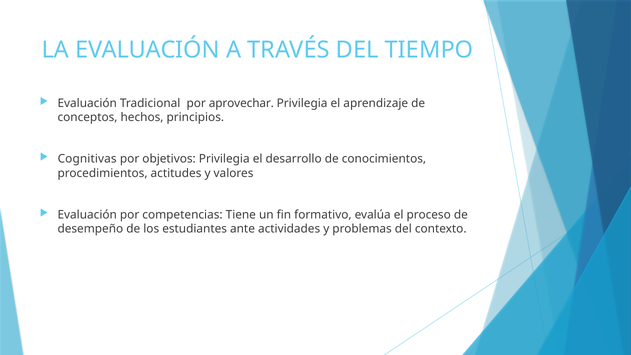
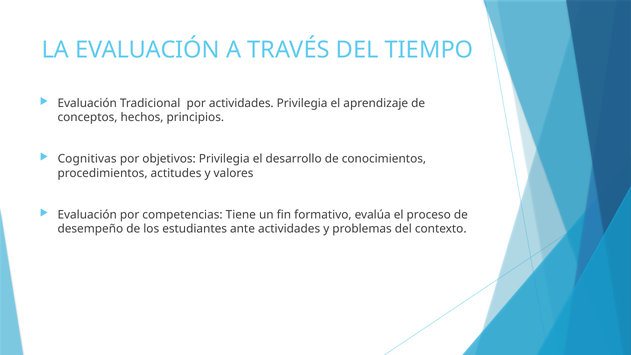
por aprovechar: aprovechar -> actividades (241, 103)
